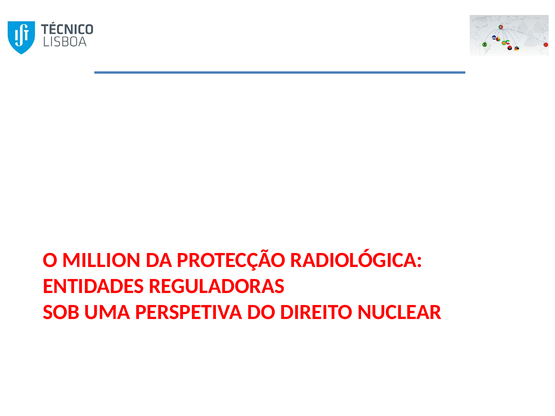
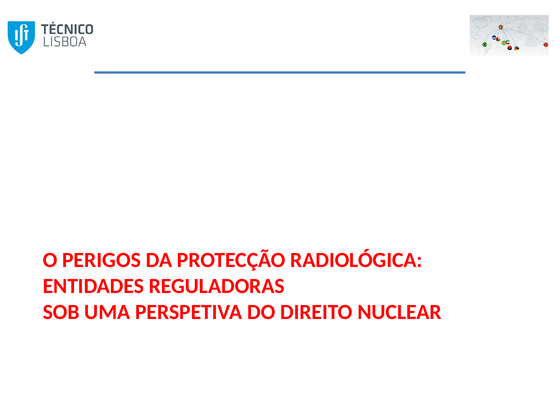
MILLION: MILLION -> PERIGOS (102, 260)
